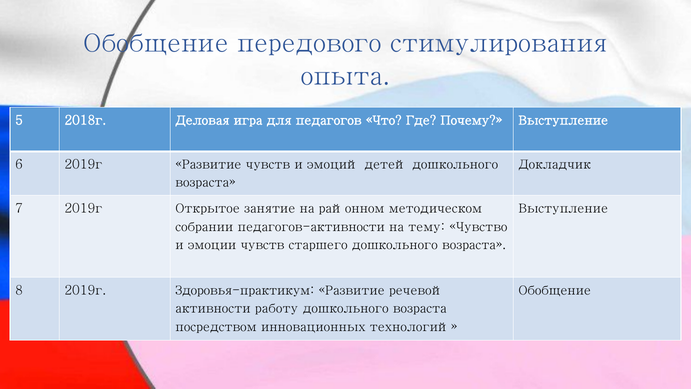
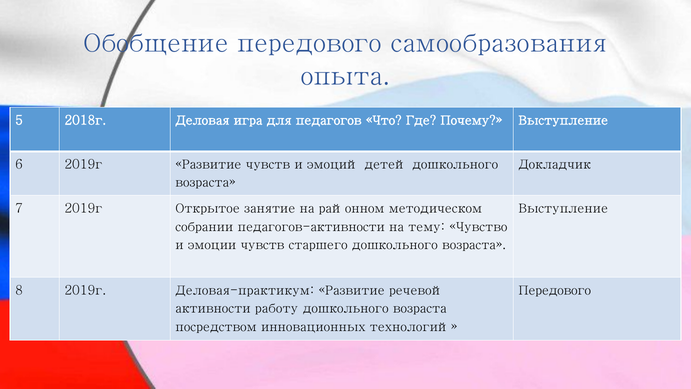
стимулирования: стимулирования -> самообразования (499, 43)
Здоровья-практикум: Здоровья-практикум -> Деловая-практикум (245, 290)
Обобщение: Обобщение -> Передового (555, 290)
